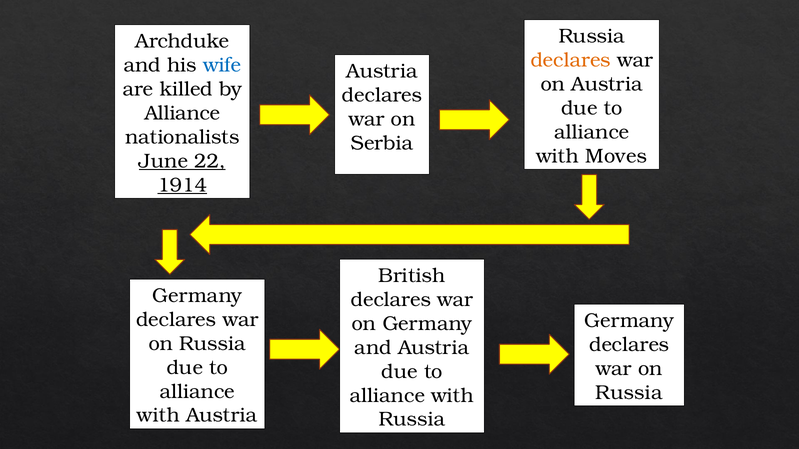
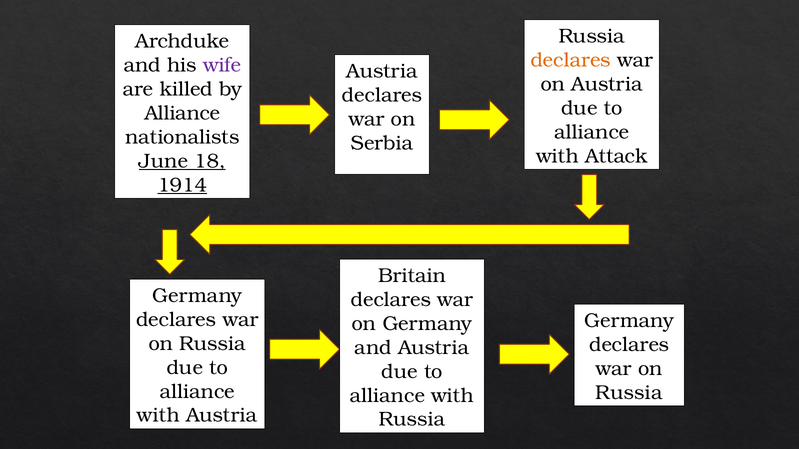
wife colour: blue -> purple (222, 65)
Moves: Moves -> Attack (616, 156)
22: 22 -> 18 (210, 161)
British: British -> Britain (412, 276)
